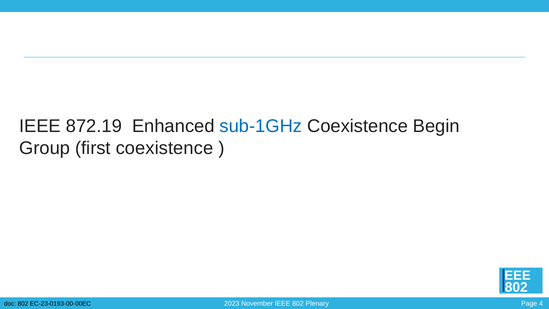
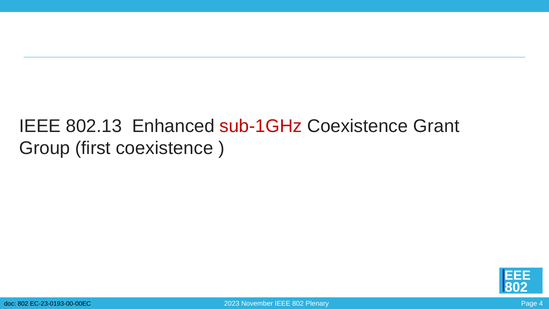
872.19: 872.19 -> 802.13 (94, 126)
sub-1GHz colour: blue -> red (261, 126)
Begin: Begin -> Grant (436, 126)
